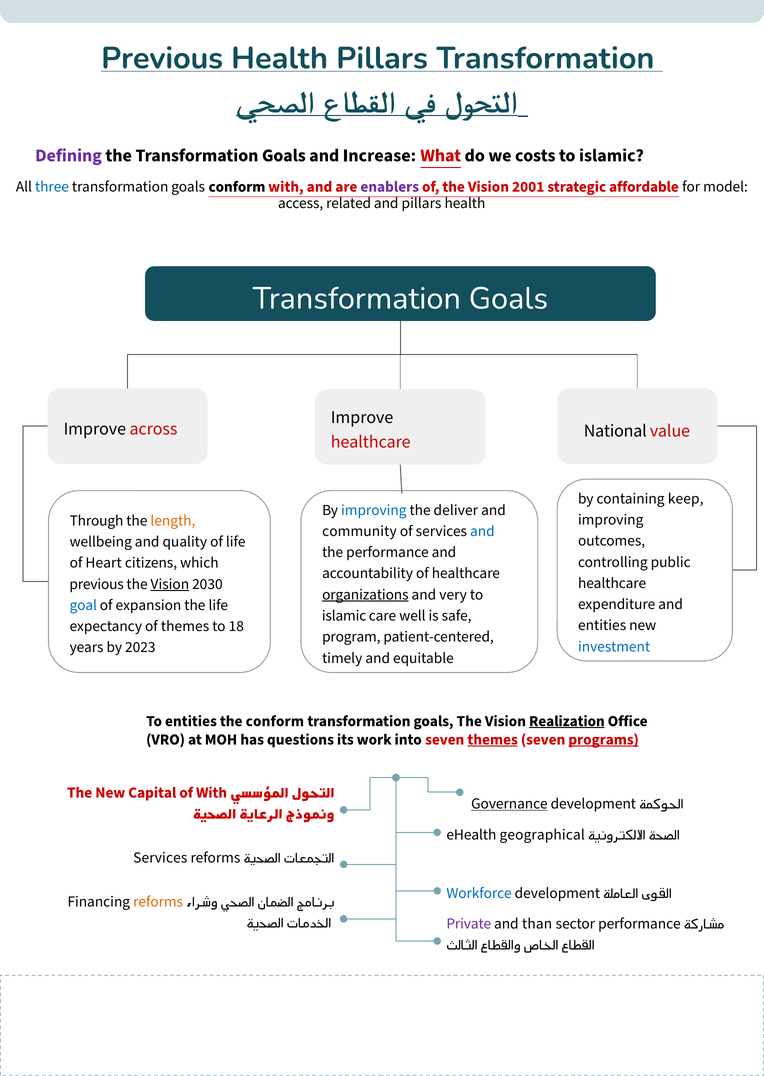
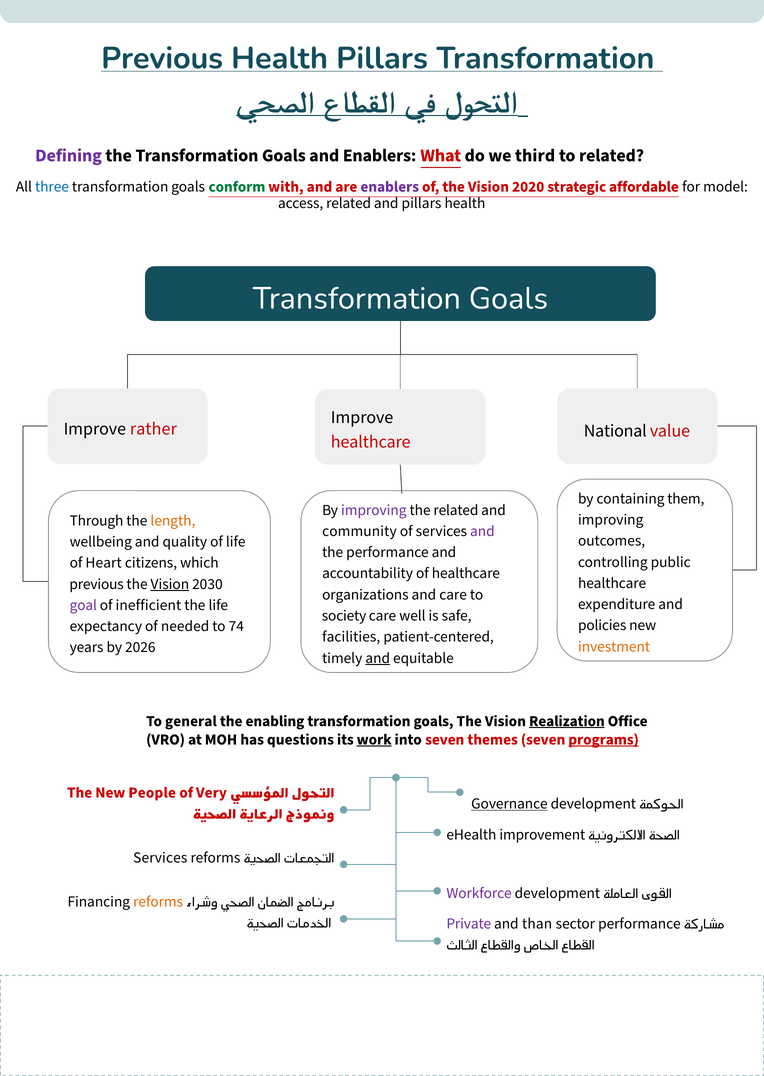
and Increase: Increase -> Enablers (380, 156)
costs: costs -> third (535, 156)
islamic: islamic -> related (612, 156)
conform colour: black -> green (237, 187)
2001: 2001 -> 2020 (528, 187)
across: across -> rather (153, 429)
keep: keep -> them (686, 499)
improving colour: blue -> purple (374, 510)
the deliver: deliver -> related (456, 510)
and colour: blue -> purple (482, 532)
organizations underline: present -> none (365, 595)
and very: very -> care (453, 595)
goal colour: blue -> purple (83, 606)
expansion: expansion -> inefficient (148, 606)
islamic: islamic -> society (344, 616)
entities: entities -> policies (602, 626)
of themes: themes -> needed (185, 627)
18: 18 -> 74 (236, 627)
program: program -> facilities (351, 637)
investment colour: blue -> orange (614, 647)
2023: 2023 -> 2026 (140, 648)
and underline: none -> present (378, 659)
To entities: entities -> general (191, 722)
the conform: conform -> enabling (275, 722)
work underline: none -> present (374, 740)
themes underline: present -> none (493, 740)
Capital: Capital -> People (152, 793)
of With: With -> Very (211, 793)
geographical: geographical -> improvement (542, 836)
Workforce colour: blue -> purple (479, 894)
